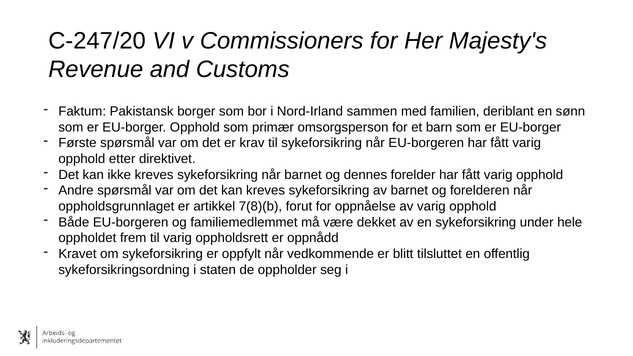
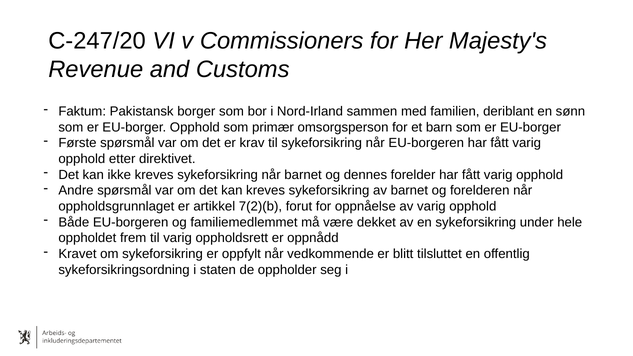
7(8)(b: 7(8)(b -> 7(2)(b (260, 206)
